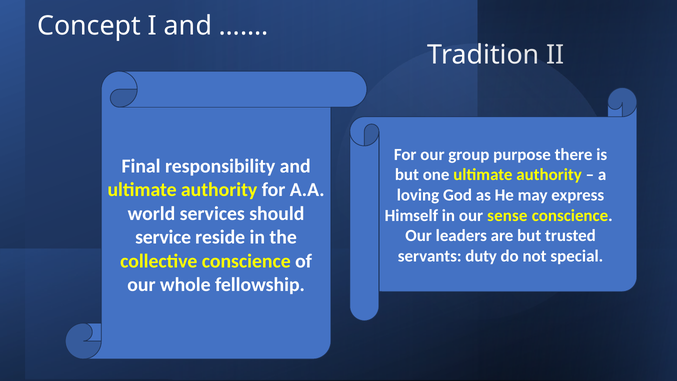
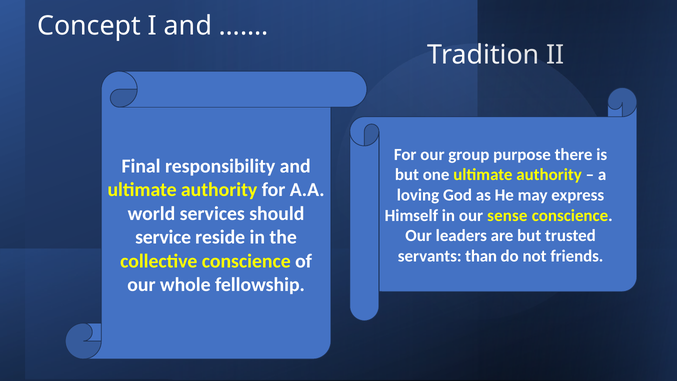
duty: duty -> than (481, 256)
special: special -> friends (577, 256)
